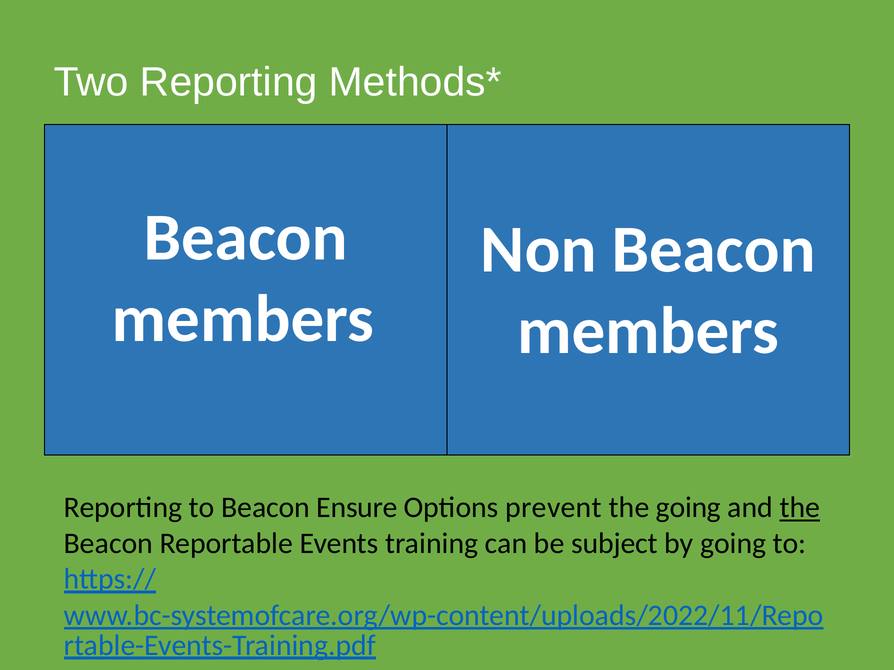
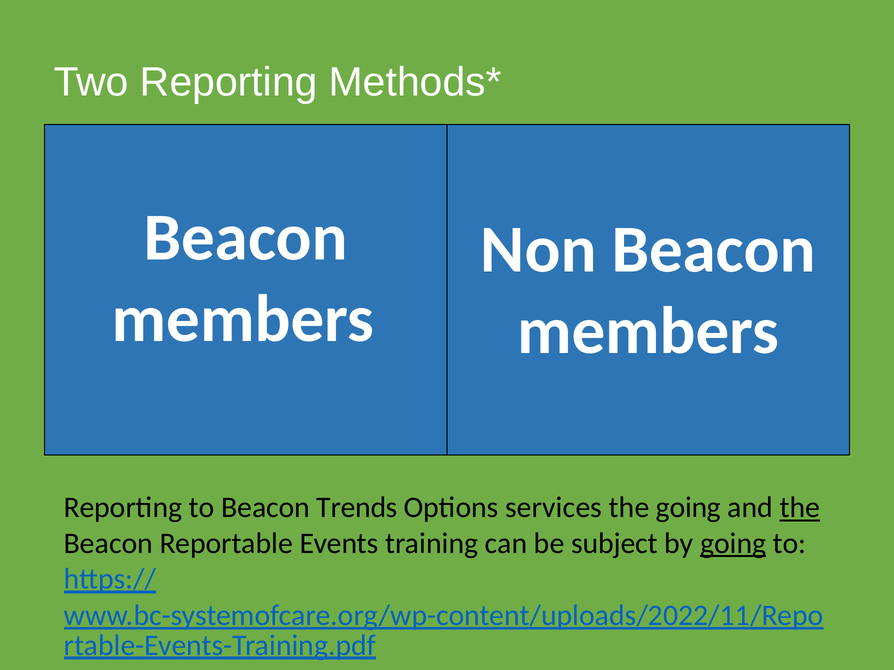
Ensure: Ensure -> Trends (357, 508)
prevent: prevent -> services (554, 508)
going underline: none -> present (733, 544)
